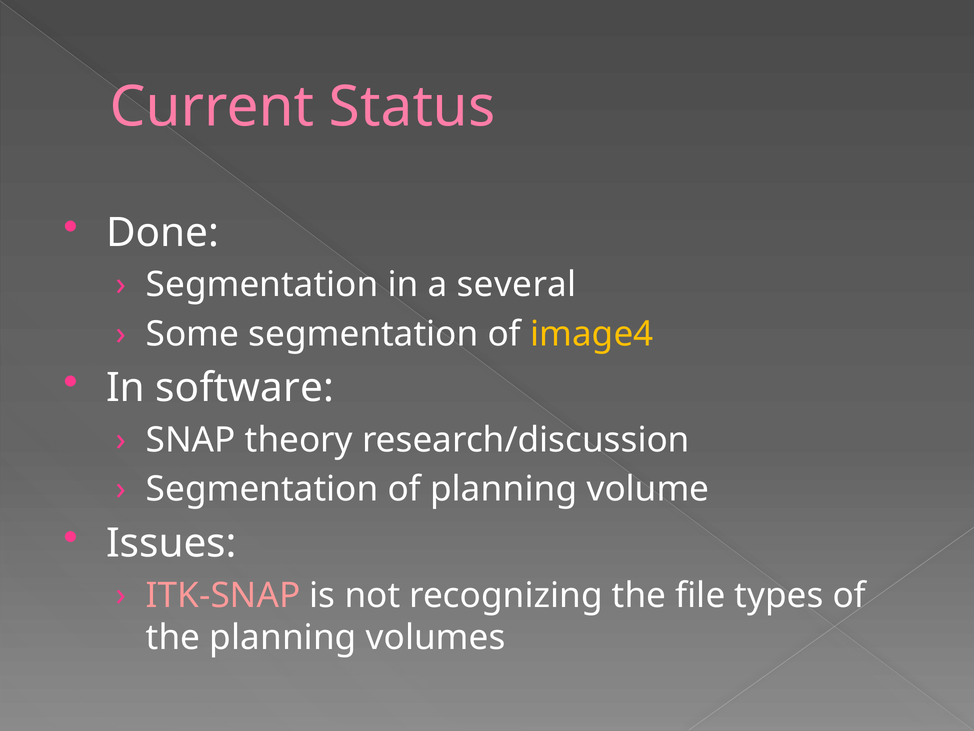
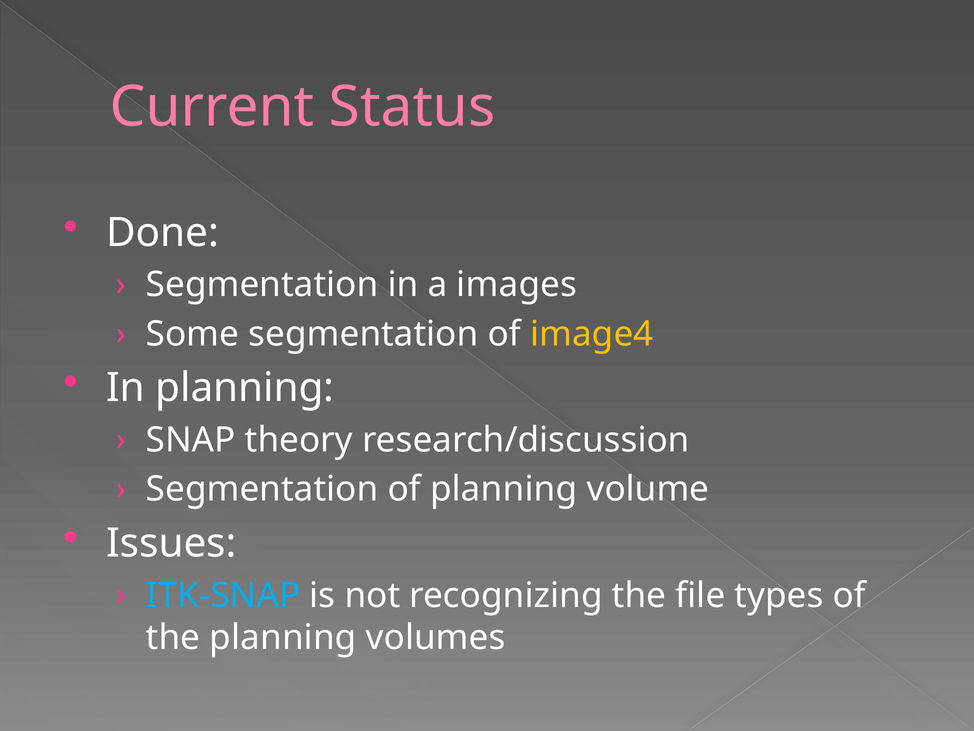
several: several -> images (517, 285)
In software: software -> planning (245, 388)
ITK-SNAP colour: pink -> light blue (223, 595)
